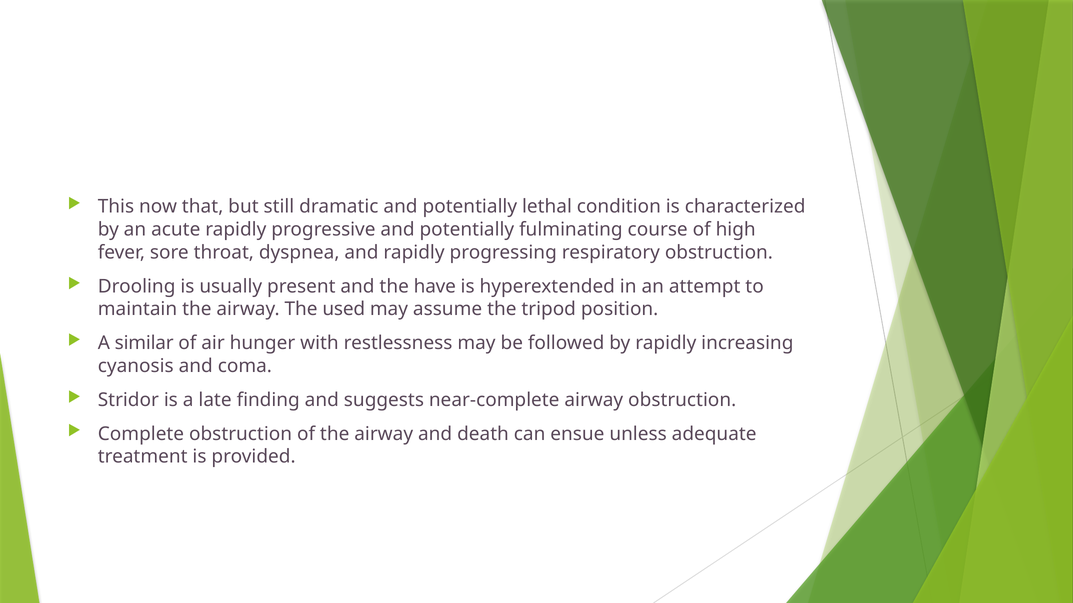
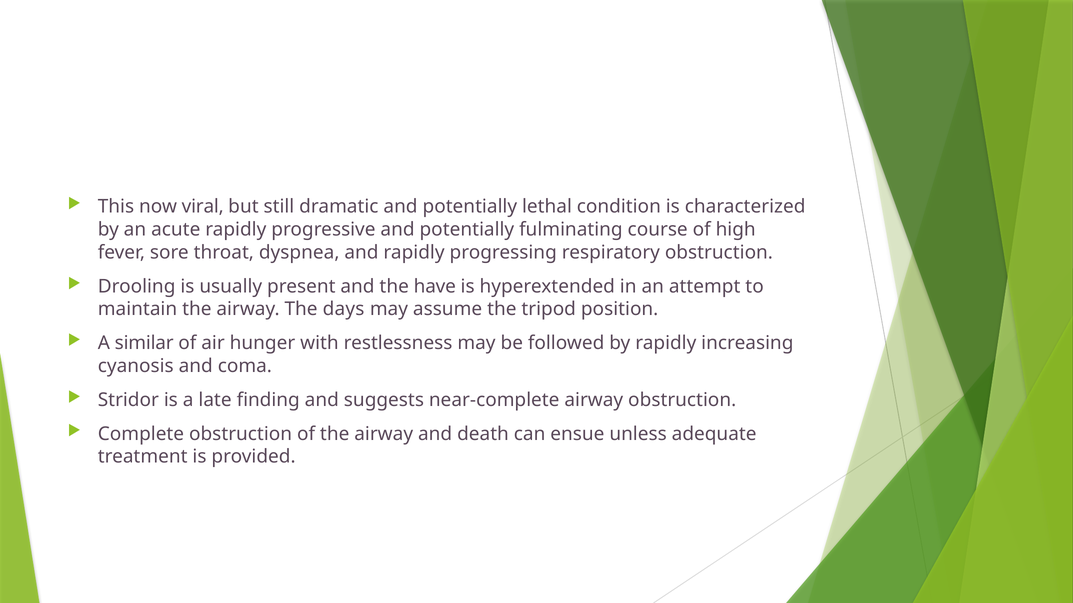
that: that -> viral (203, 207)
used: used -> days (344, 309)
